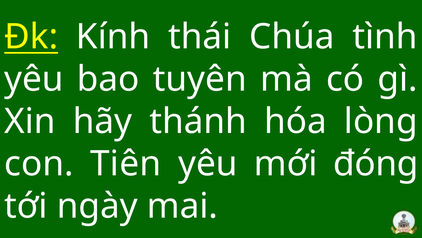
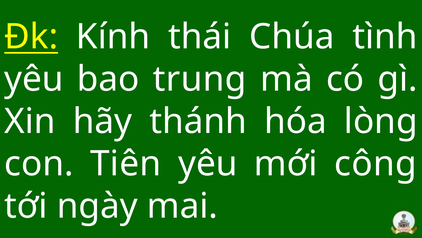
tuyên: tuyên -> trung (200, 79)
đóng: đóng -> công (376, 163)
